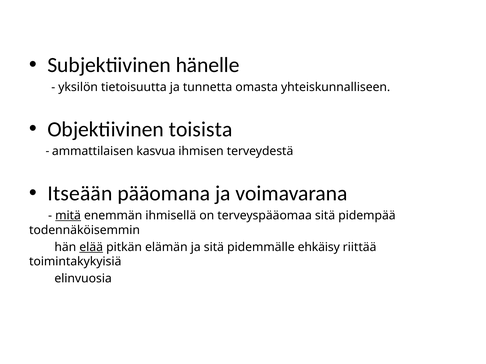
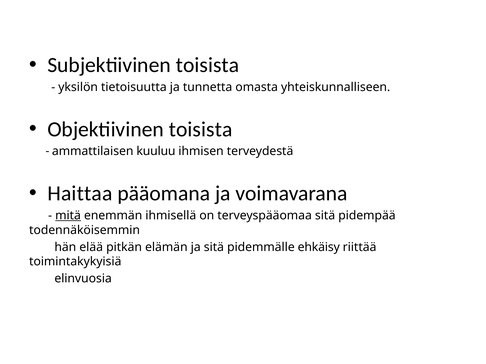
Subjektiivinen hänelle: hänelle -> toisista (208, 65)
kasvua: kasvua -> kuuluu (156, 151)
Itseään: Itseään -> Haittaa (80, 194)
elää underline: present -> none (91, 247)
